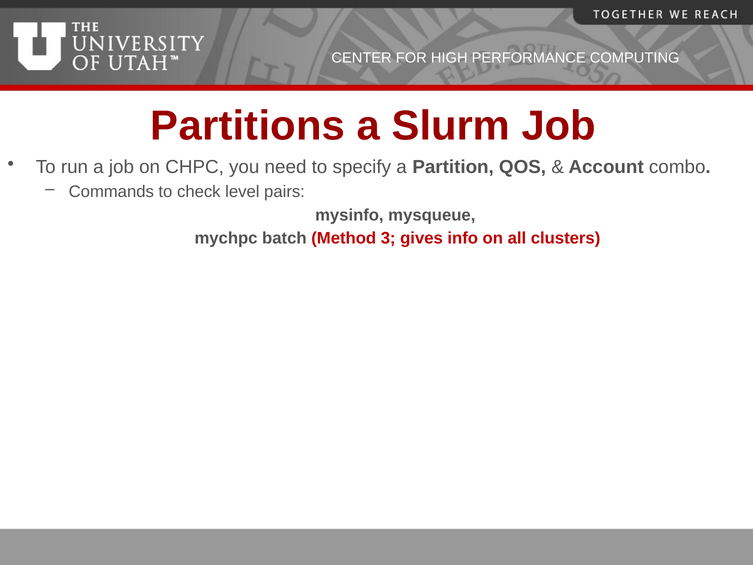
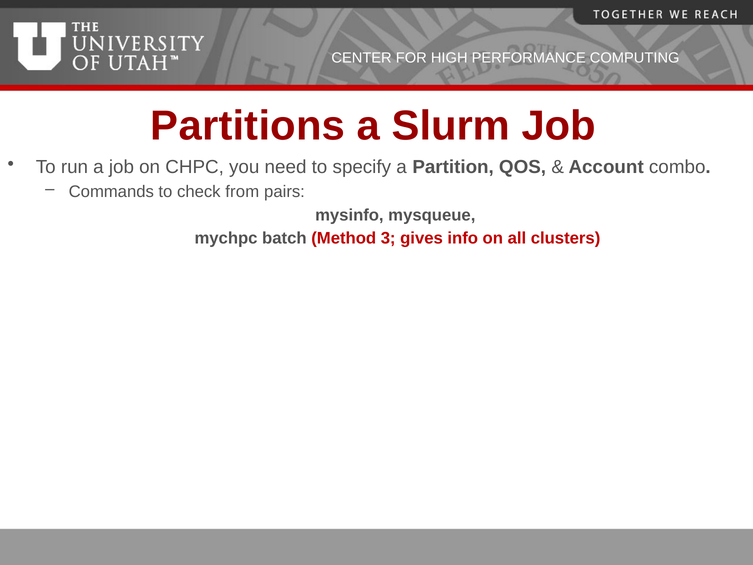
level: level -> from (242, 192)
